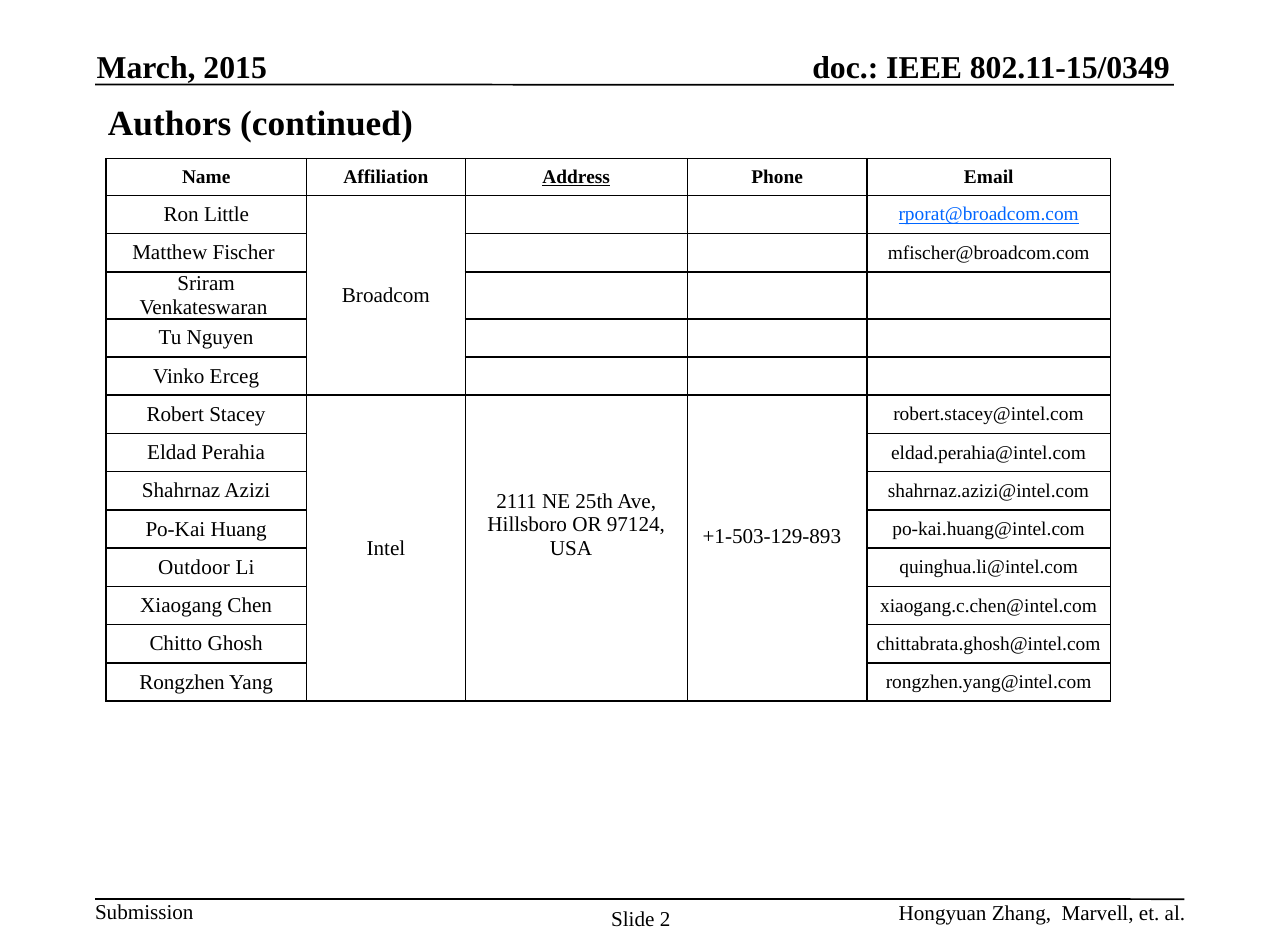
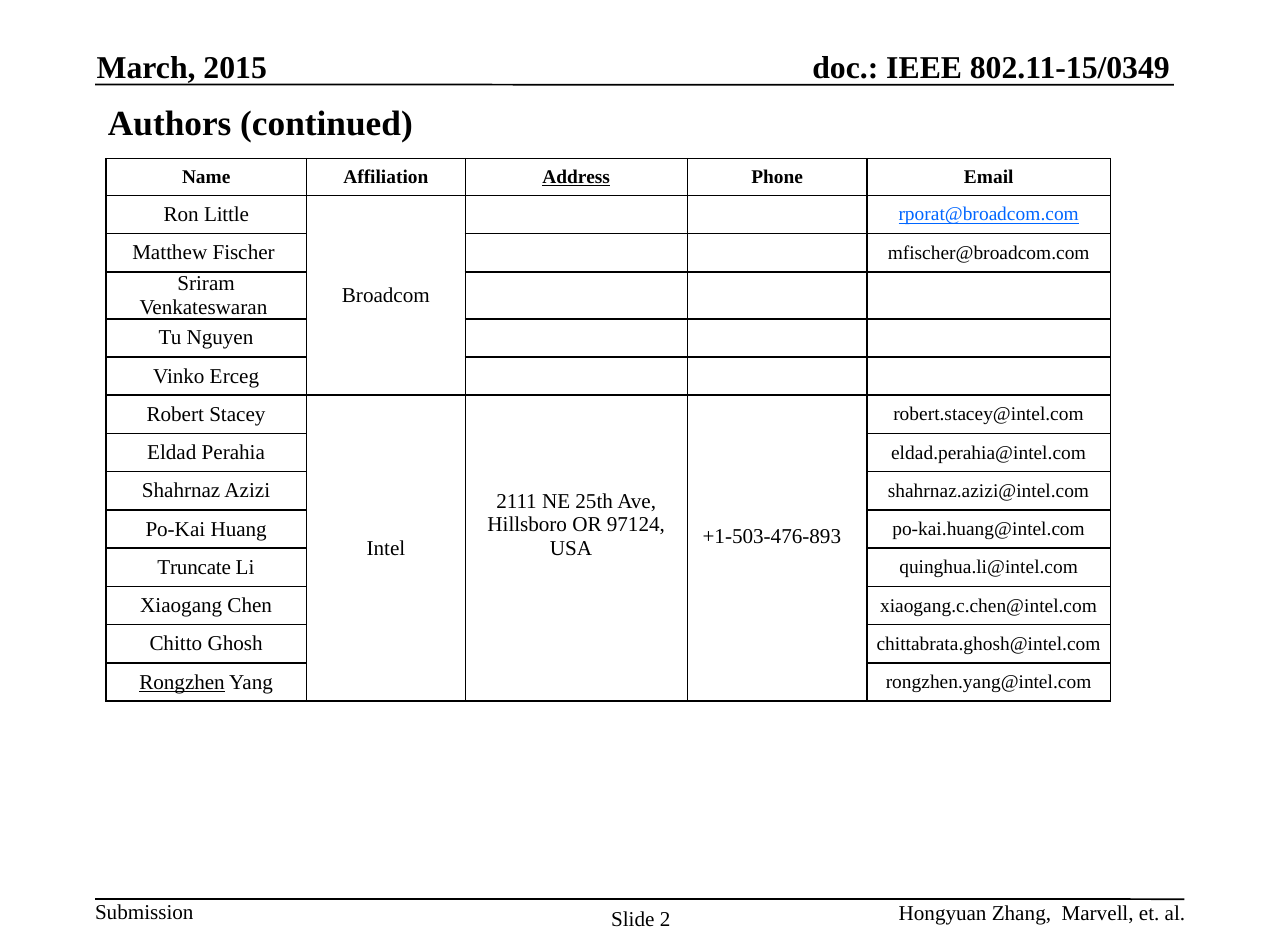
+1-503-129-893: +1-503-129-893 -> +1-503-476-893 (772, 536)
Outdoor: Outdoor -> Truncate (194, 567)
Rongzhen underline: none -> present (182, 682)
